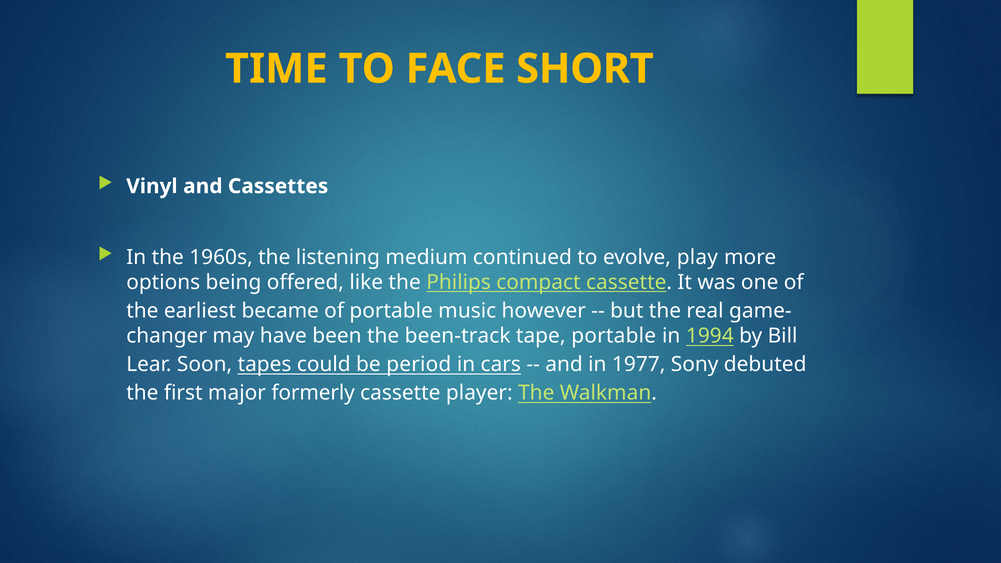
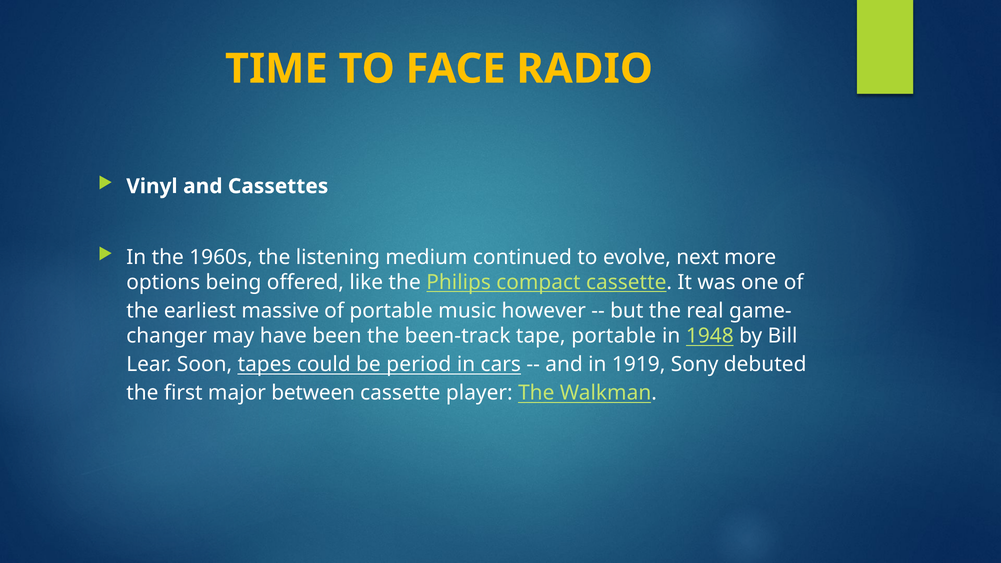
SHORT: SHORT -> RADIO (585, 69)
play: play -> next (698, 257)
became: became -> massive (280, 311)
1994: 1994 -> 1948 (710, 336)
1977: 1977 -> 1919 (639, 364)
formerly: formerly -> between (313, 393)
